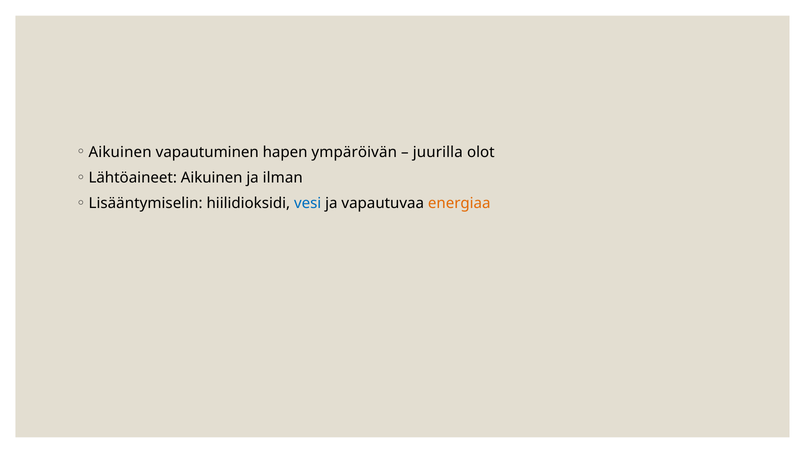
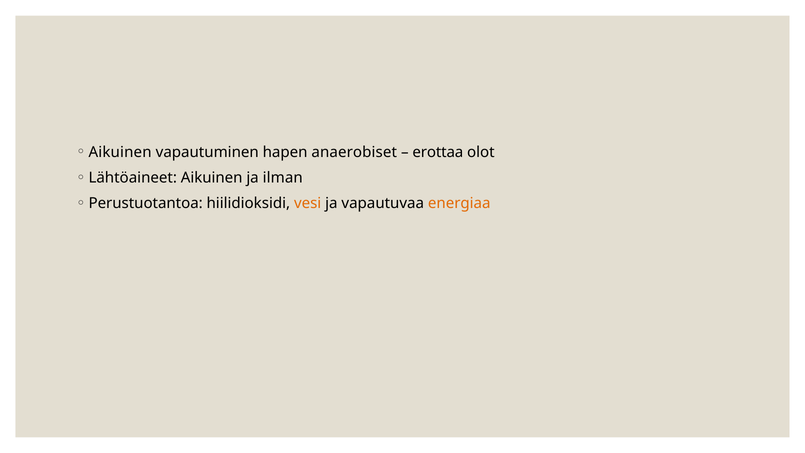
ympäröivän: ympäröivän -> anaerobiset (354, 152)
juurilla: juurilla -> erottaa (438, 152)
Lisääntymiselin: Lisääntymiselin -> Perustuotantoa (146, 203)
vesi colour: blue -> orange (308, 203)
